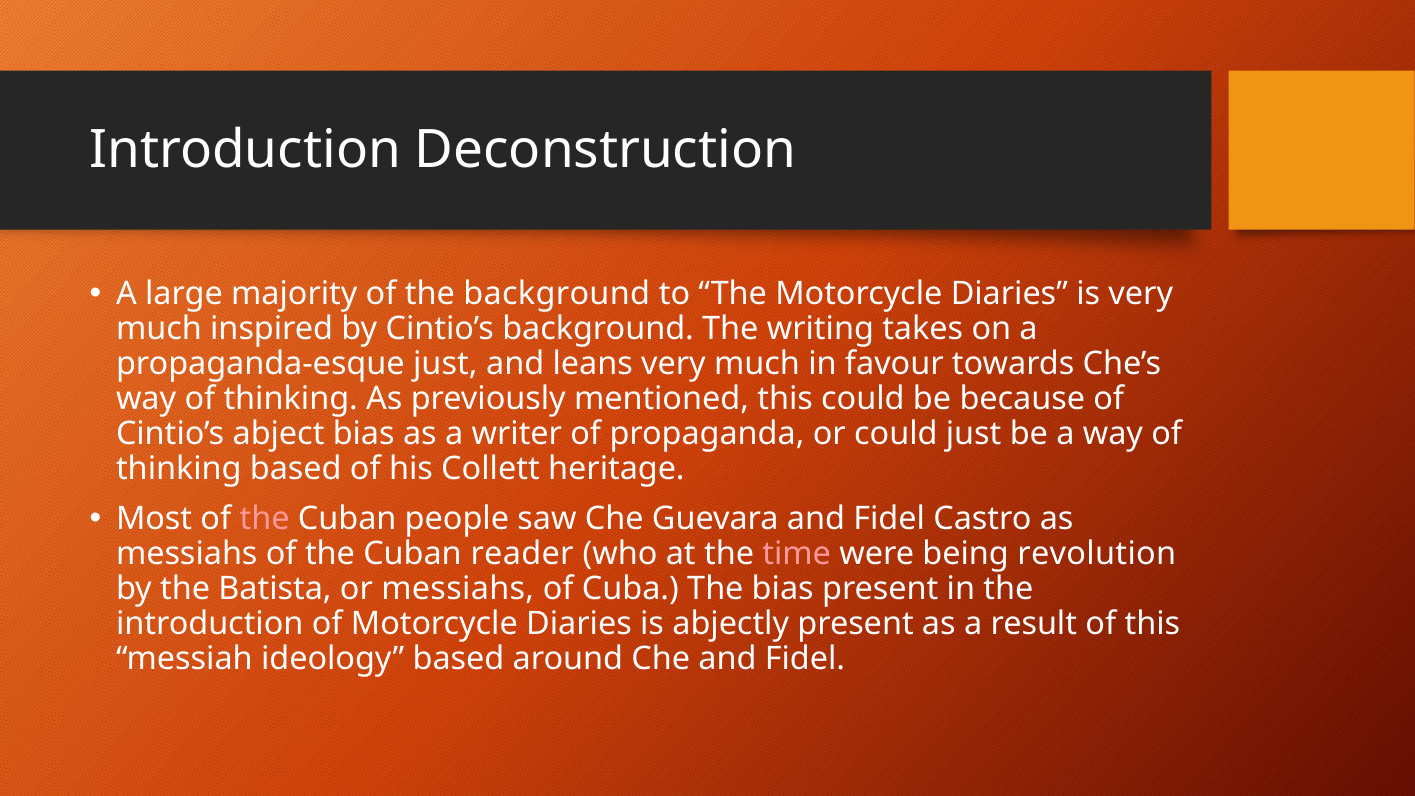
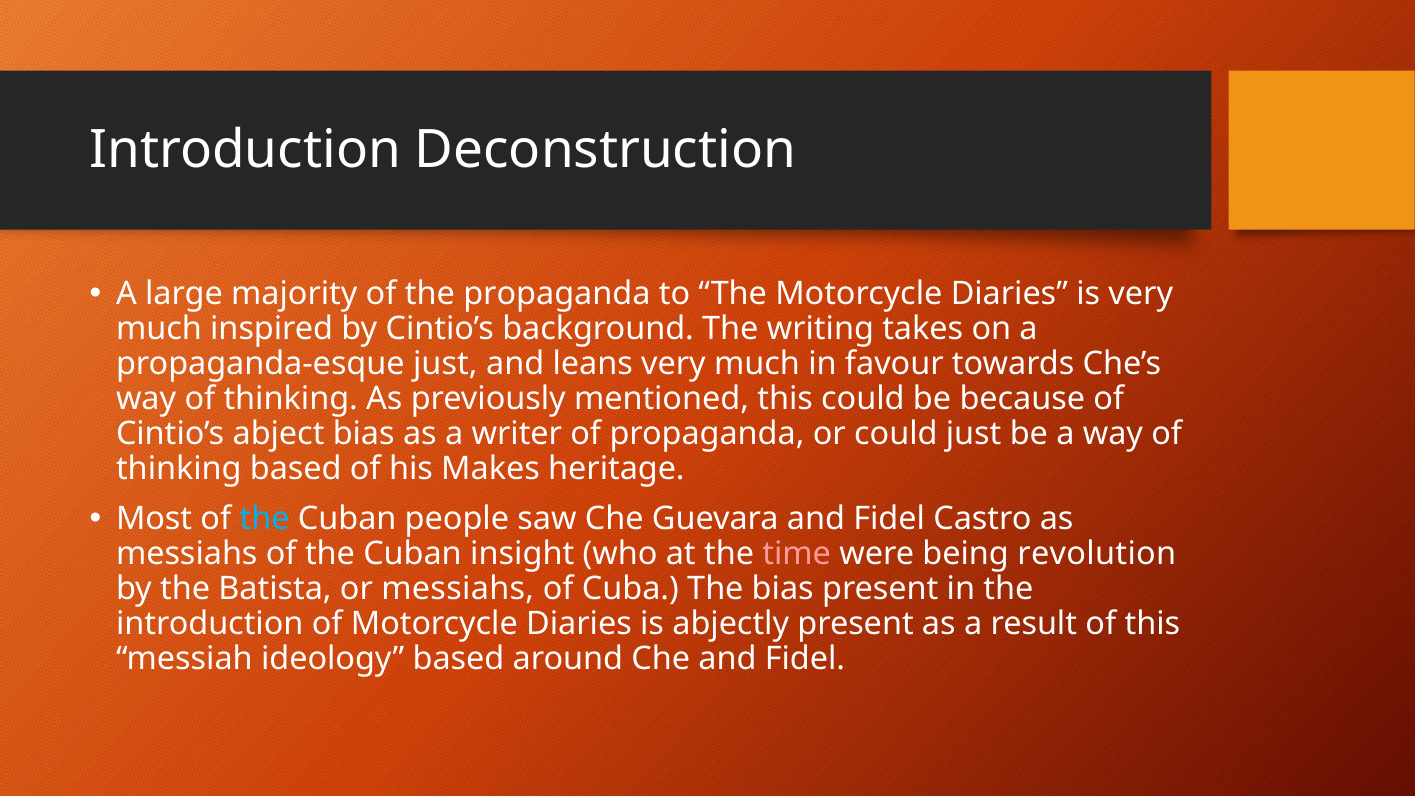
the background: background -> propaganda (557, 294)
Collett: Collett -> Makes (491, 469)
the colour: pink -> light blue (265, 519)
reader: reader -> insight (522, 554)
